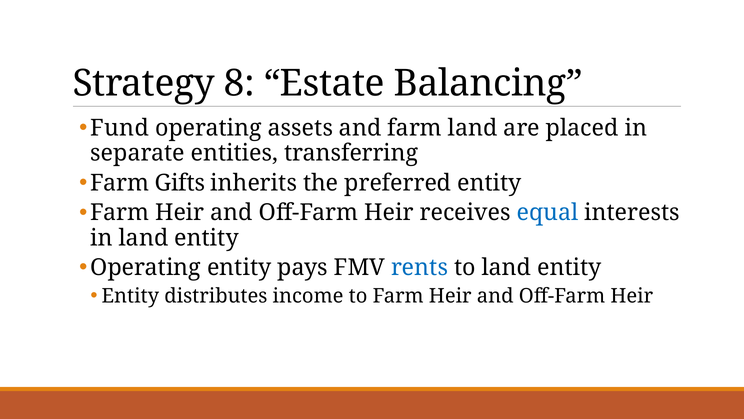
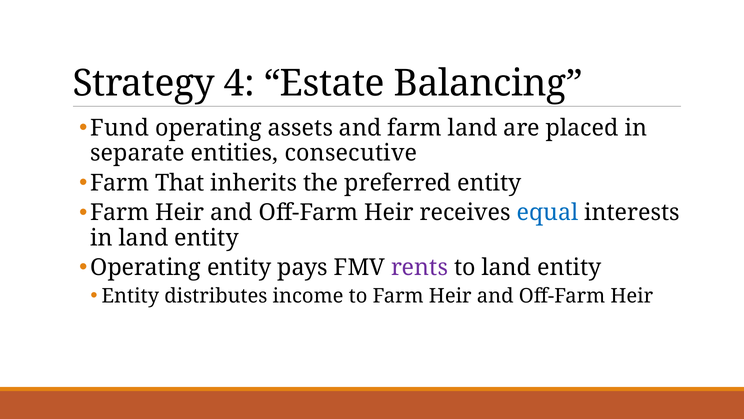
8: 8 -> 4 (239, 83)
transferring: transferring -> consecutive (351, 153)
Gifts: Gifts -> That (180, 183)
rents colour: blue -> purple (420, 267)
